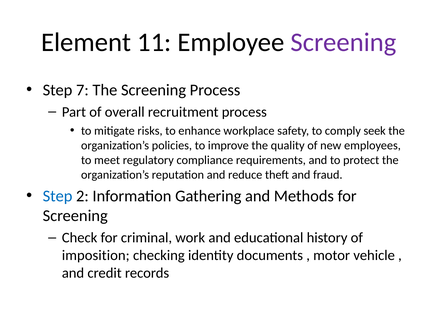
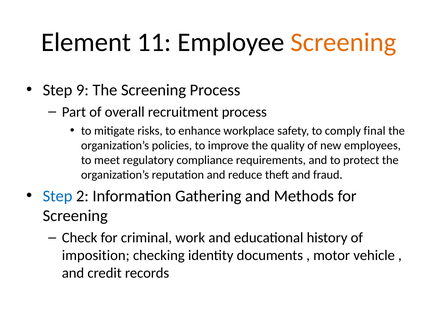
Screening colour: purple -> orange (344, 42)
7: 7 -> 9 (82, 90)
seek: seek -> final (375, 131)
